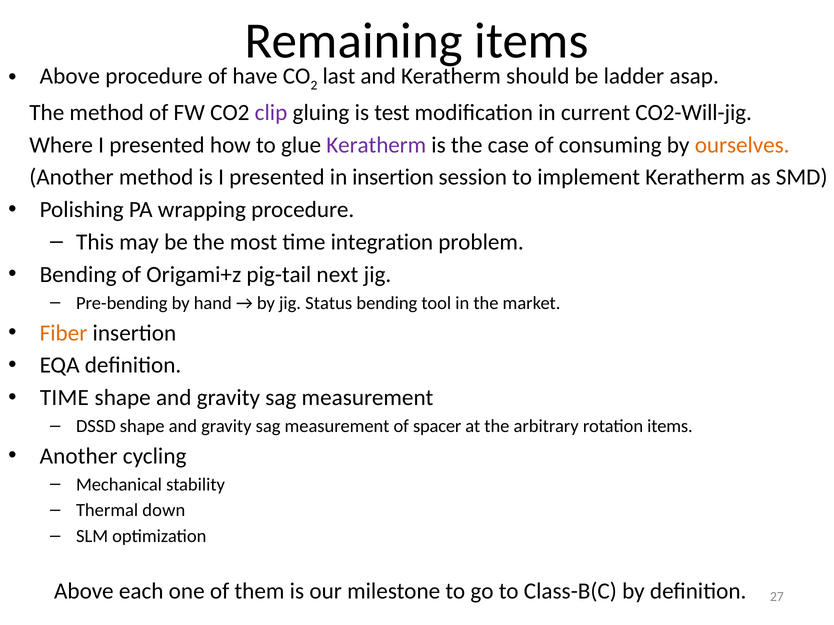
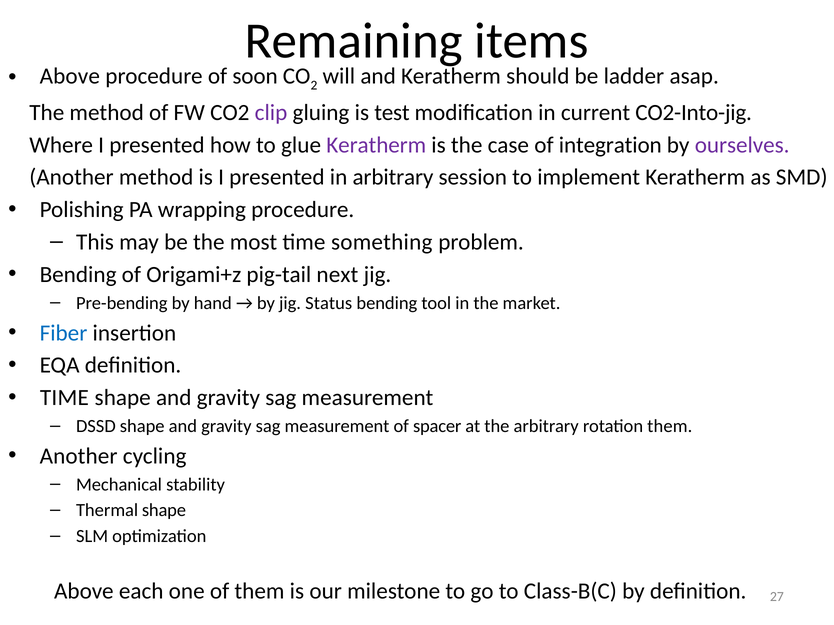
have: have -> soon (255, 76)
last: last -> will (339, 76)
CO2-Will-jig: CO2-Will-jig -> CO2-Into-jig (694, 113)
consuming: consuming -> integration (610, 145)
ourselves colour: orange -> purple (742, 145)
in insertion: insertion -> arbitrary (393, 177)
integration: integration -> something (382, 242)
Fiber colour: orange -> blue (63, 333)
rotation items: items -> them (670, 426)
Thermal down: down -> shape (164, 511)
